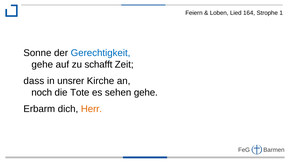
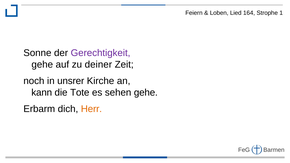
Gerechtigkeit colour: blue -> purple (101, 53)
schafft: schafft -> deiner (98, 64)
dass: dass -> noch (34, 81)
noch: noch -> kann (42, 93)
